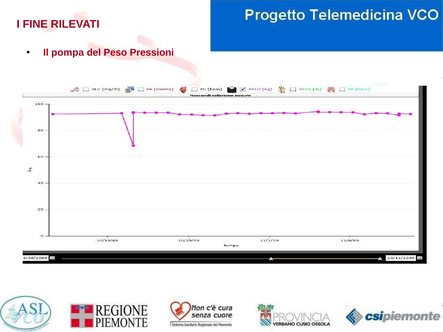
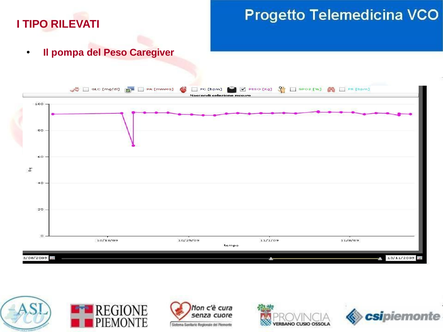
FINE: FINE -> TIPO (35, 24)
Pressioni: Pressioni -> Caregiver (152, 53)
